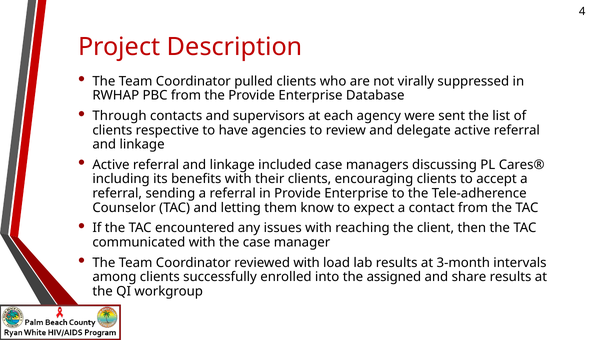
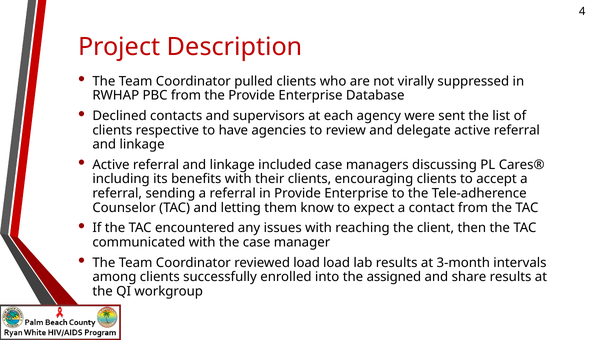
Through: Through -> Declined (120, 116)
reviewed with: with -> load (307, 263)
